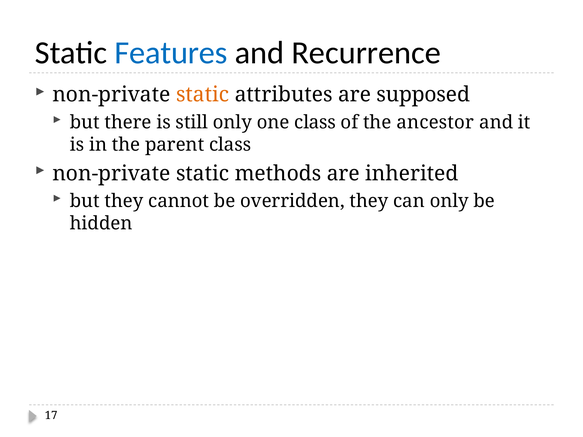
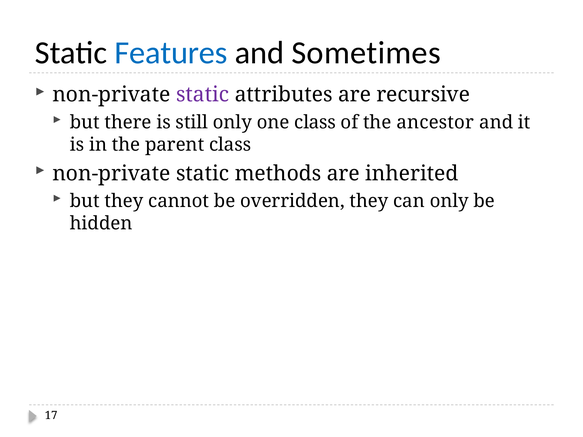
Recurrence: Recurrence -> Sometimes (366, 53)
static colour: orange -> purple (203, 95)
supposed: supposed -> recursive (423, 95)
